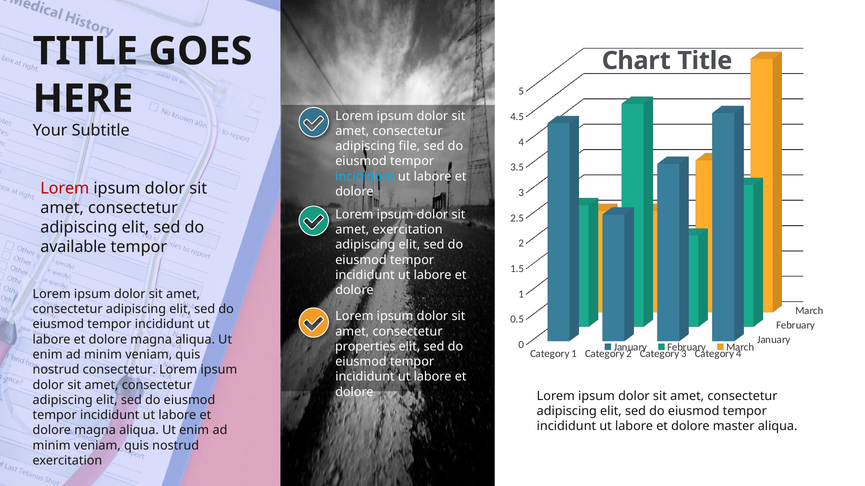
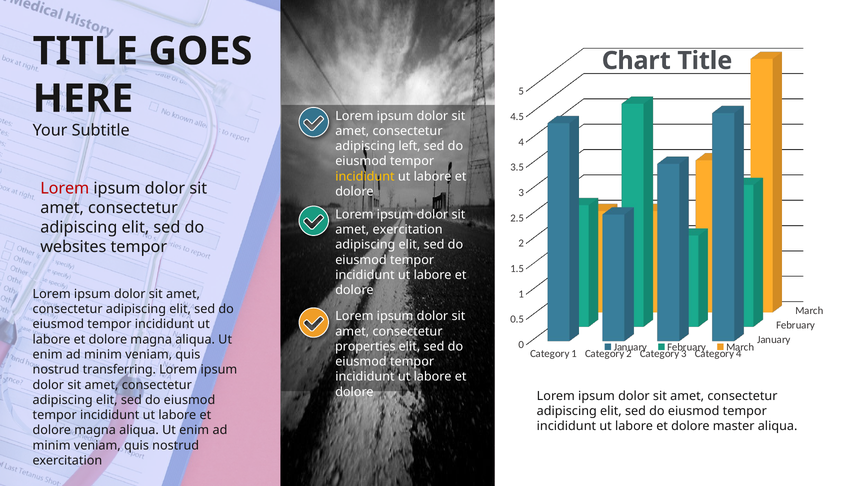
file: file -> left (409, 146)
incididunt colour: light blue -> yellow (365, 177)
available: available -> websites (73, 247)
nostrud consectetur: consectetur -> transferring (119, 370)
